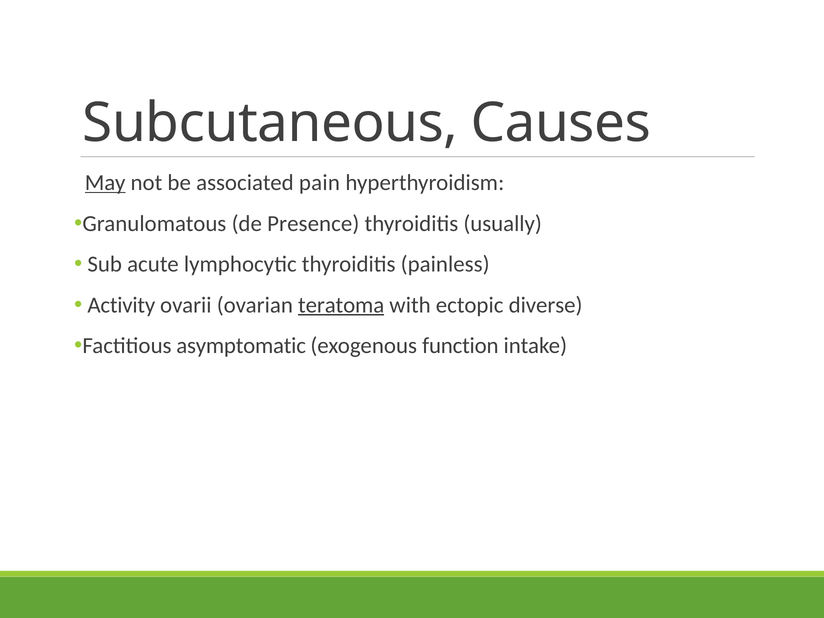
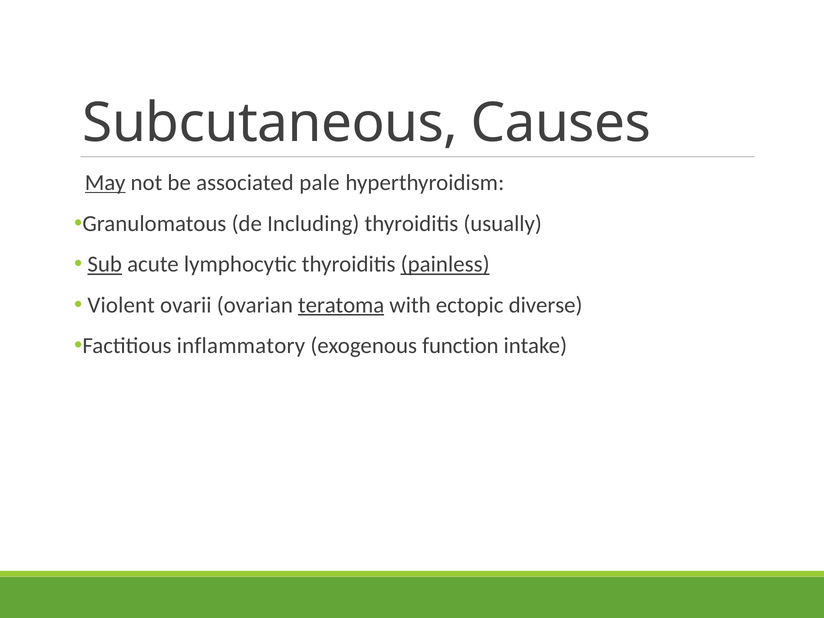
pain: pain -> pale (319, 183)
Presence: Presence -> Including (313, 223)
Sub underline: none -> present (105, 264)
painless underline: none -> present (445, 264)
Activity: Activity -> Violent (121, 305)
asymptomatic: asymptomatic -> inflammatory (241, 346)
